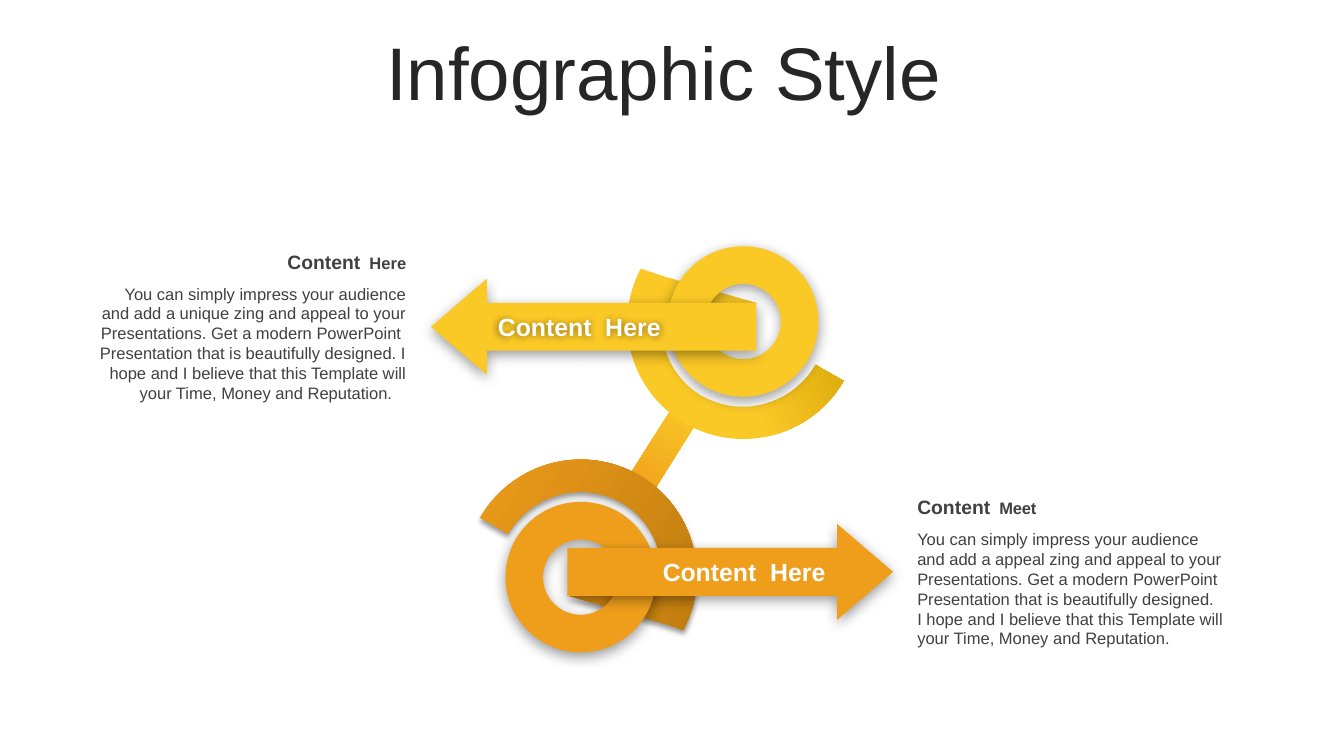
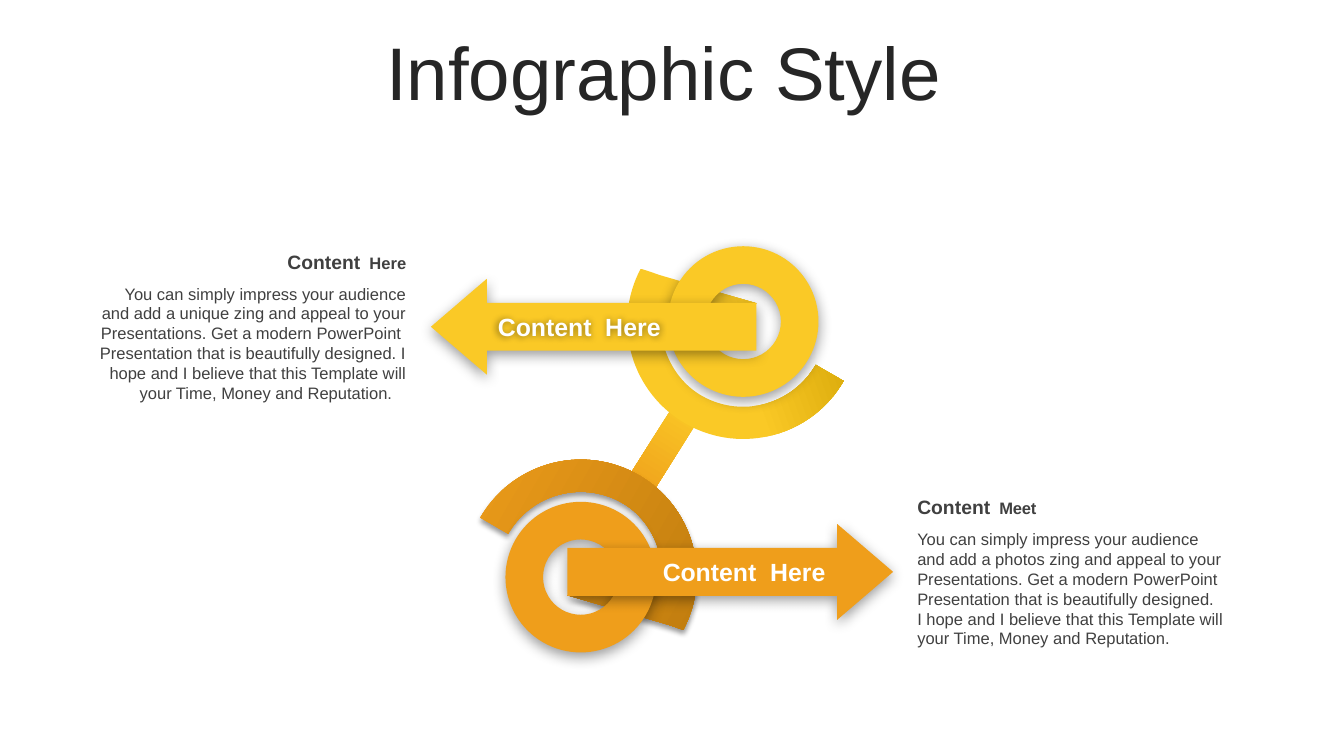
a appeal: appeal -> photos (1020, 560)
